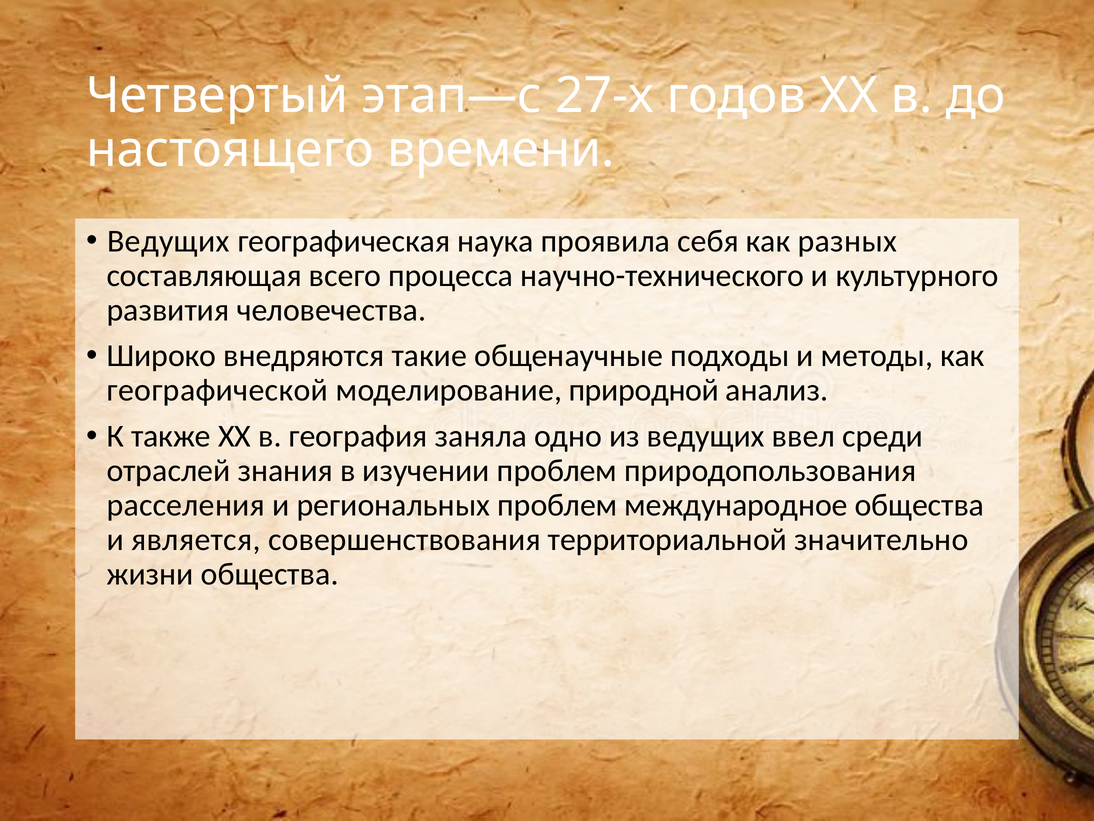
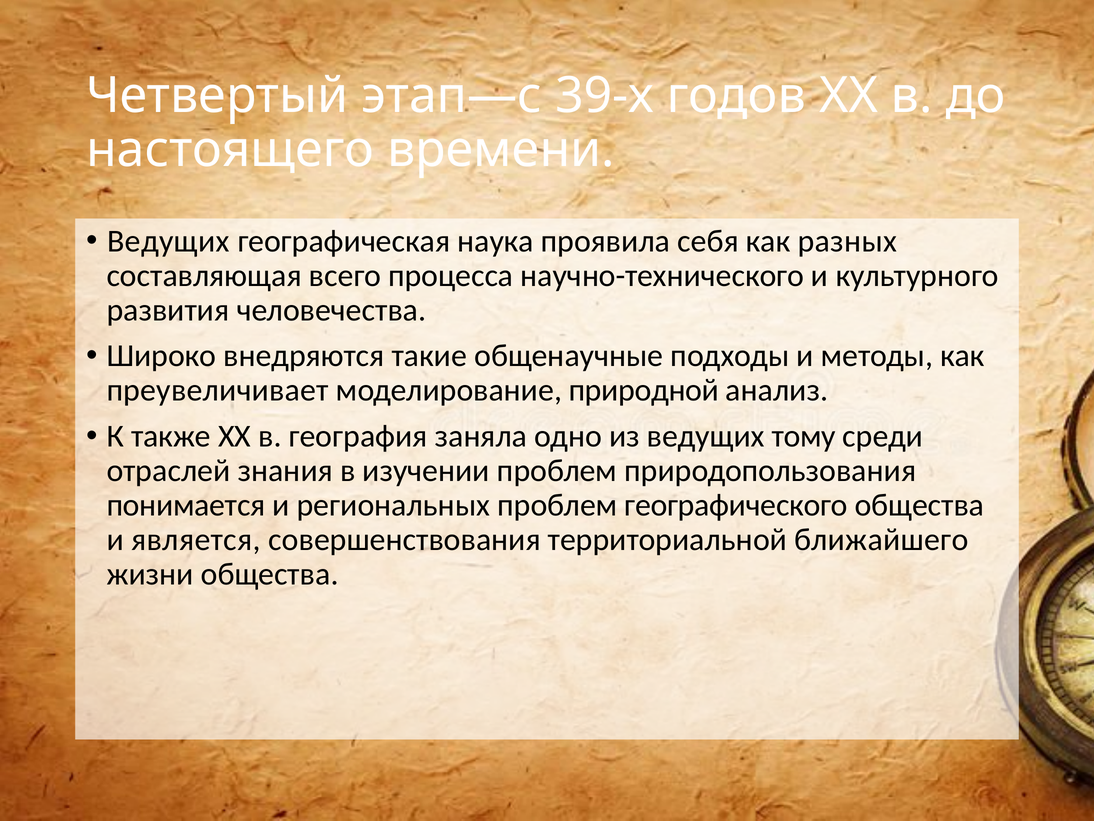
27-х: 27-х -> 39-х (604, 96)
географической: географической -> преувеличивает (218, 390)
ввел: ввел -> тому (804, 436)
расселения: расселения -> понимается (186, 505)
международное: международное -> географического (736, 505)
значительно: значительно -> ближайшего (881, 539)
